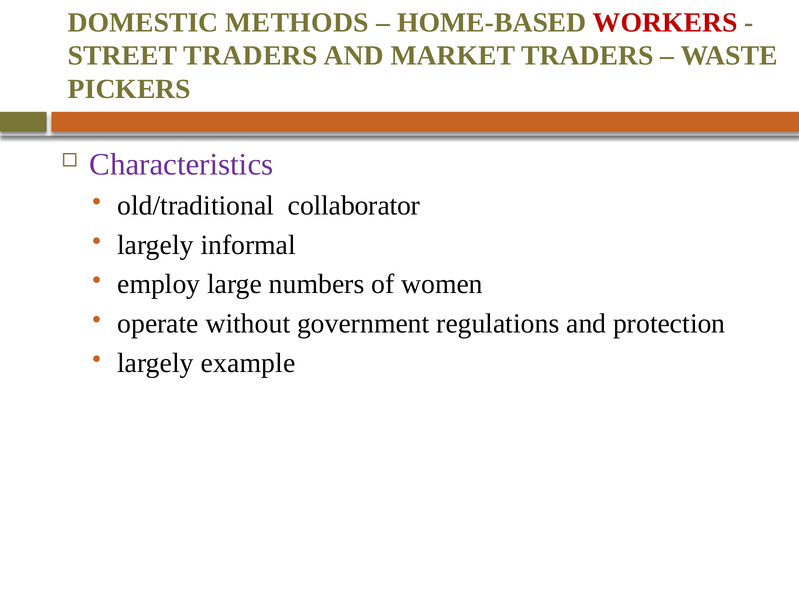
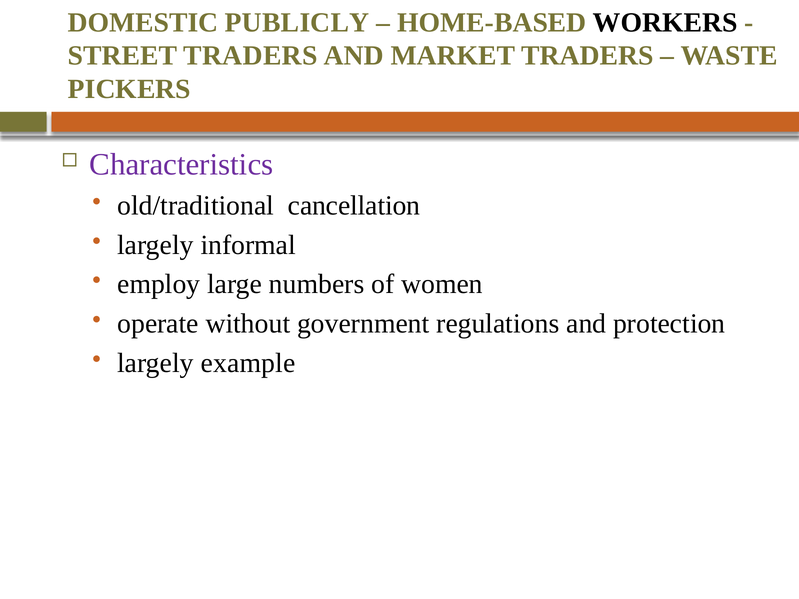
METHODS: METHODS -> PUBLICLY (297, 22)
WORKERS colour: red -> black (665, 22)
collaborator: collaborator -> cancellation (354, 206)
